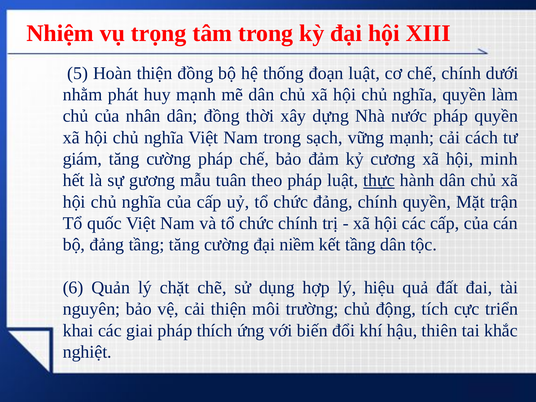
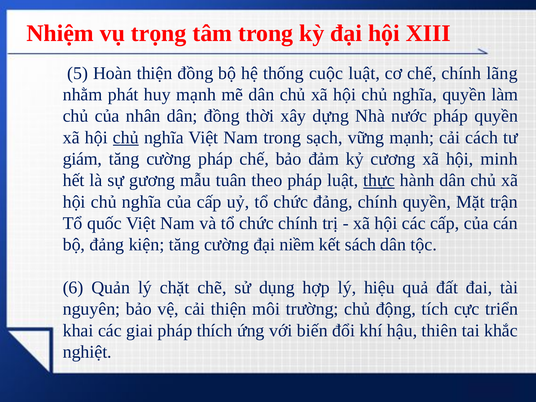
đoạn: đoạn -> cuộc (326, 73)
dưới: dưới -> lãng (502, 73)
chủ underline: none -> present (126, 137)
đảng tầng: tầng -> kiện (147, 245)
kết tầng: tầng -> sách (361, 245)
